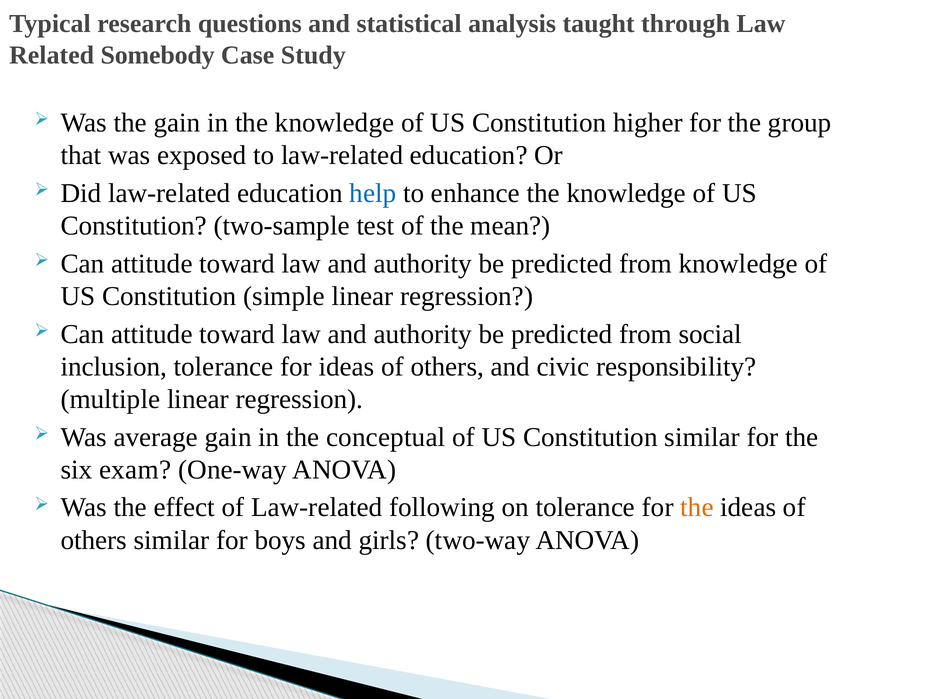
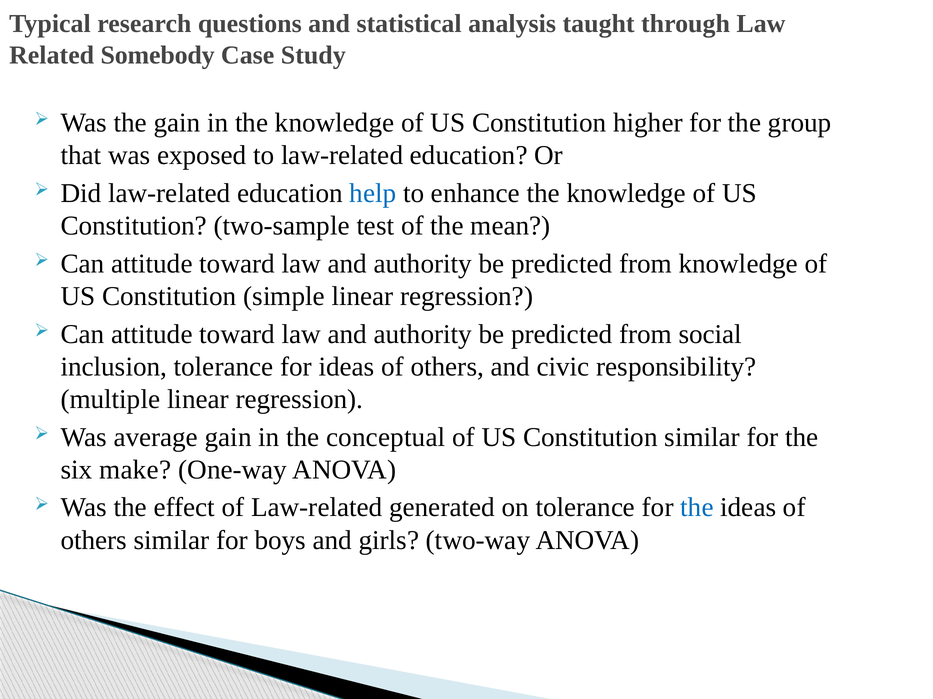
exam: exam -> make (135, 470)
following: following -> generated (442, 508)
the colour: orange -> blue (697, 508)
